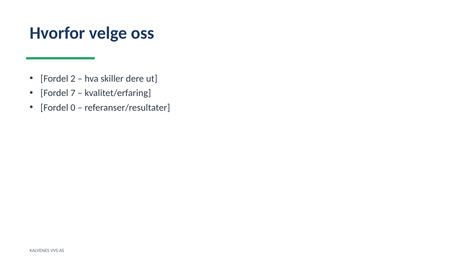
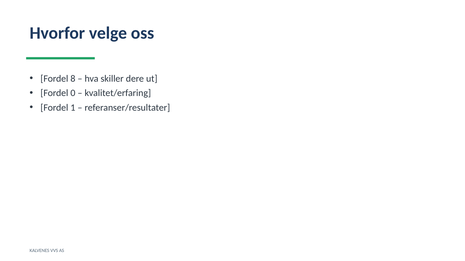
2: 2 -> 8 (73, 79)
7: 7 -> 0 (73, 93)
0: 0 -> 1 (73, 108)
